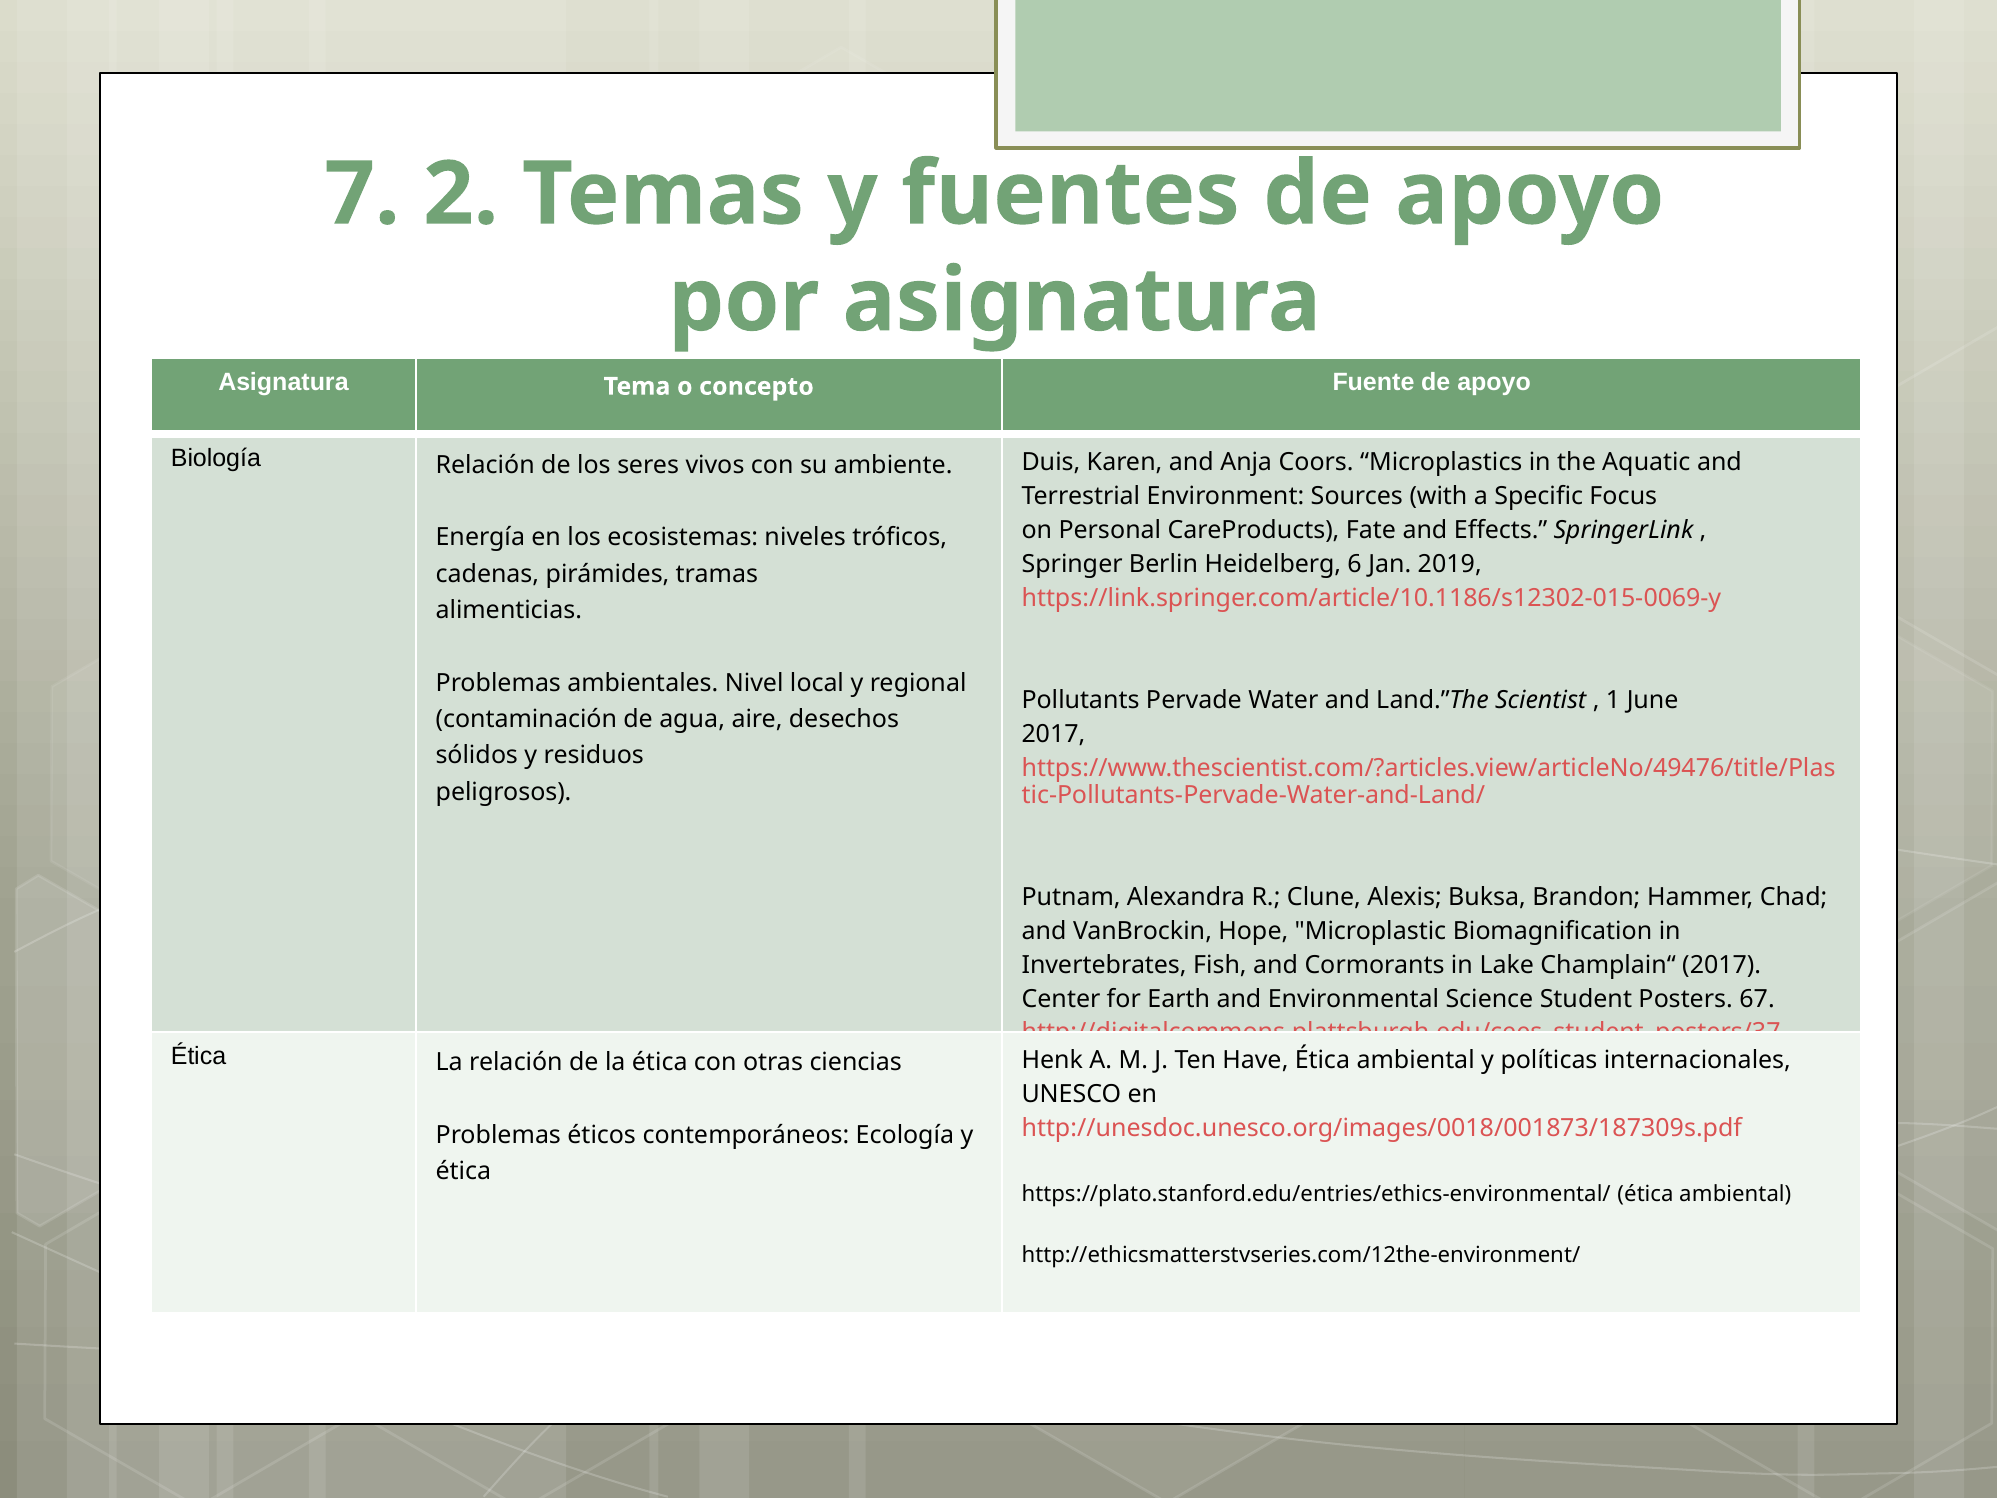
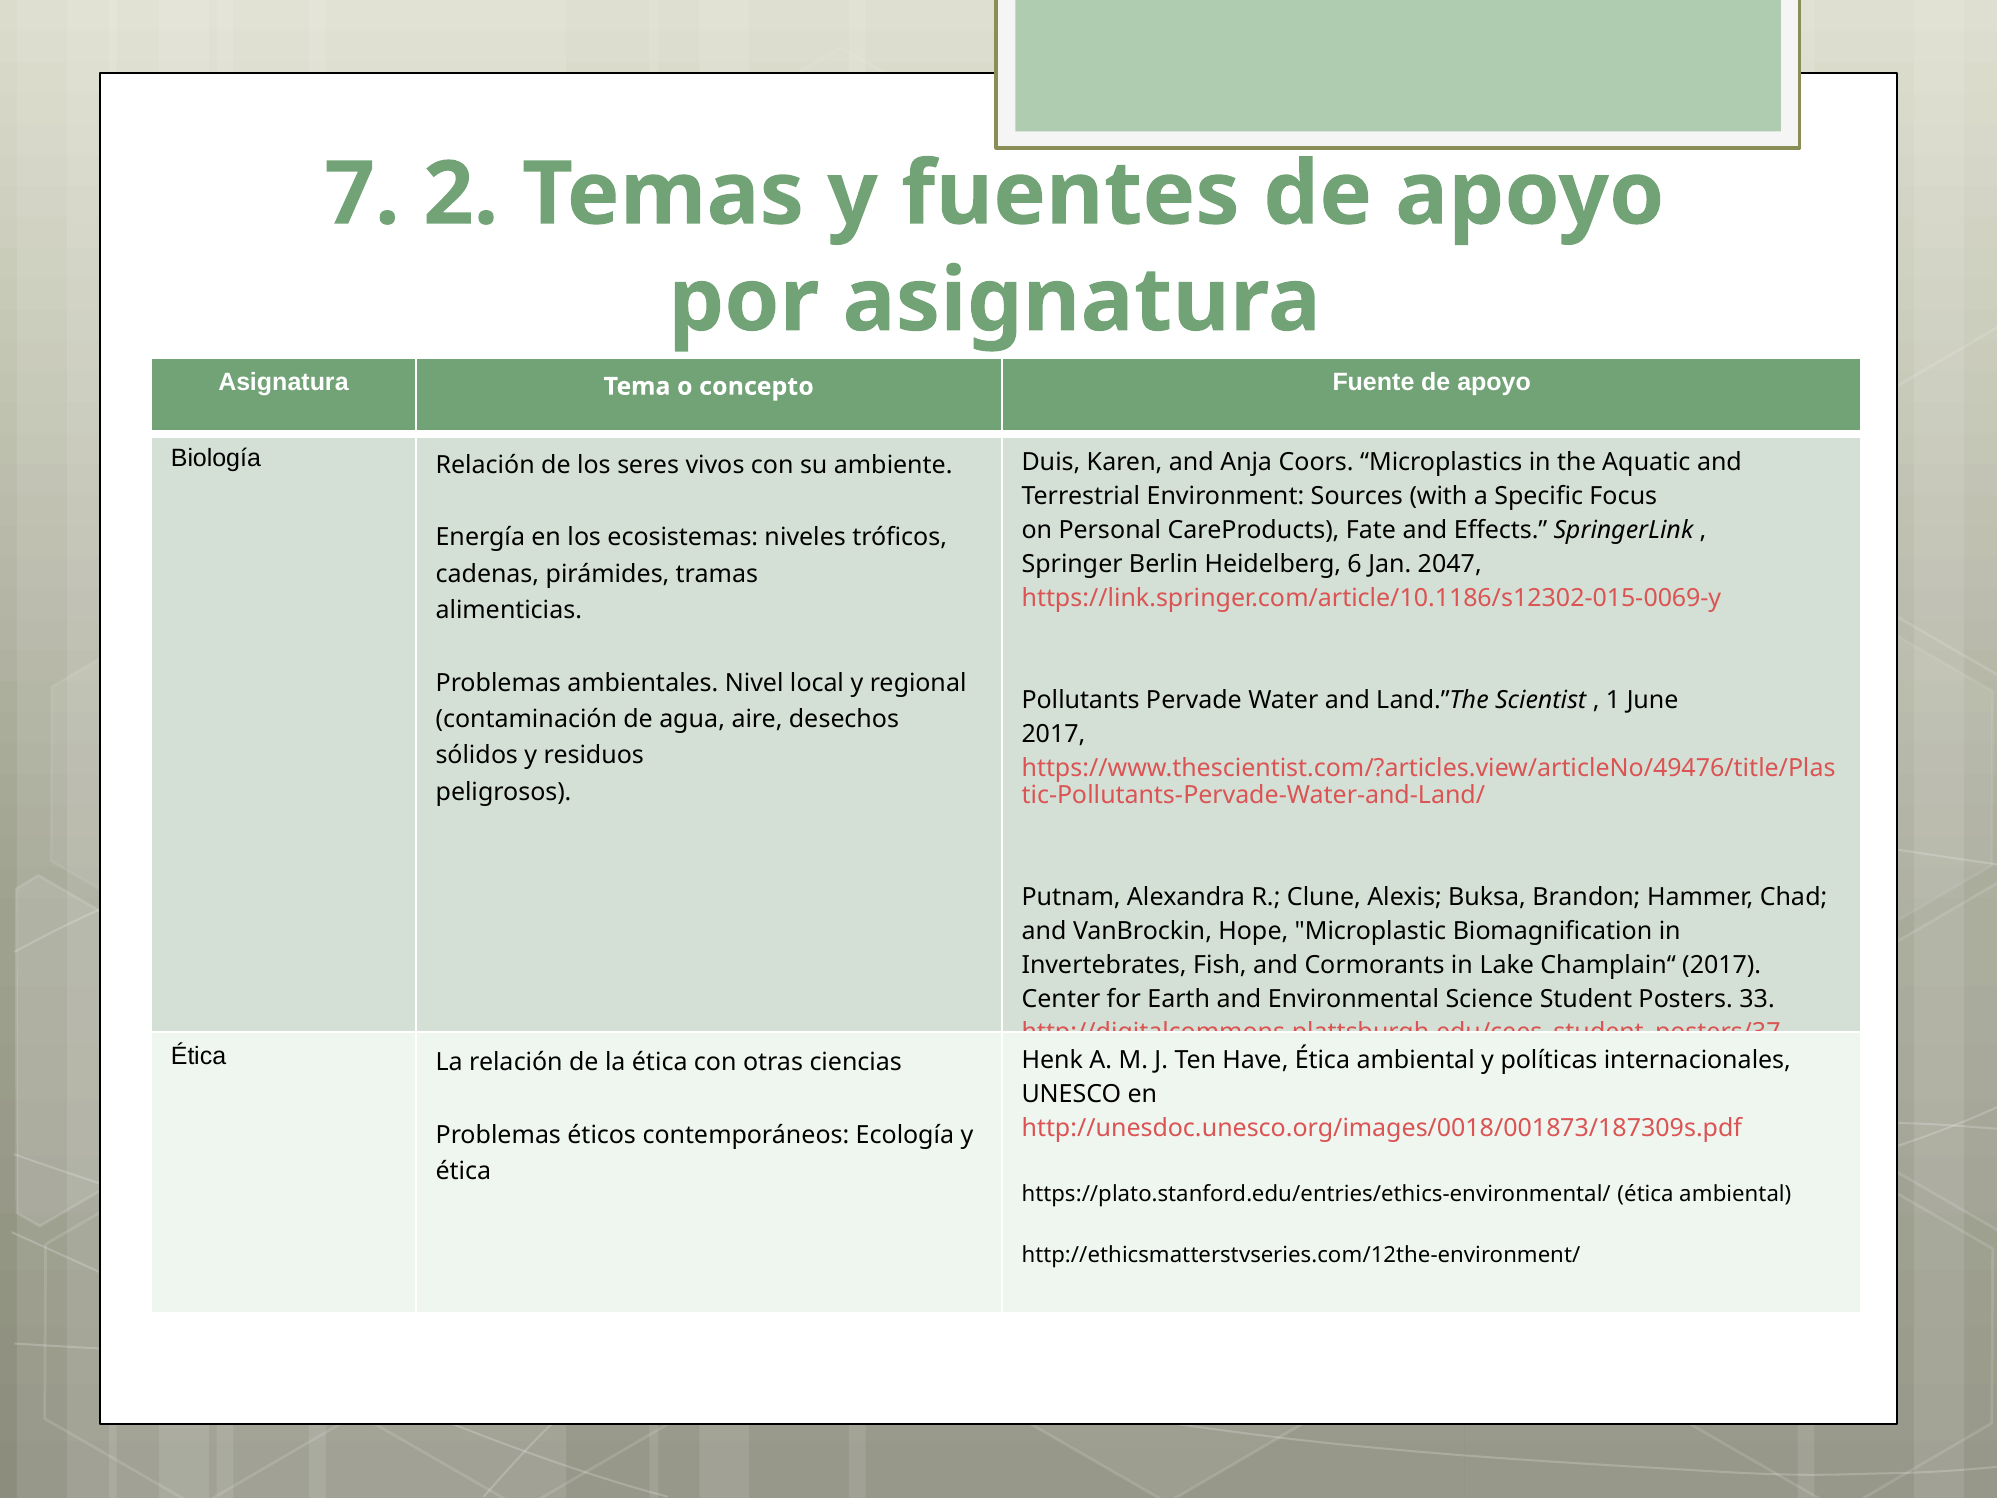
2019: 2019 -> 2047 (1450, 564)
67: 67 -> 33 (1757, 999)
